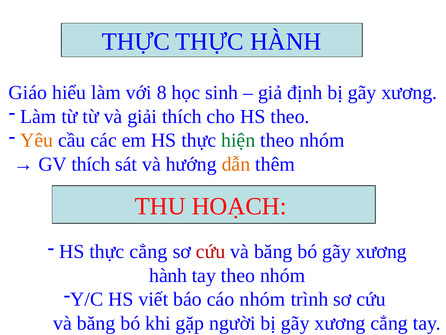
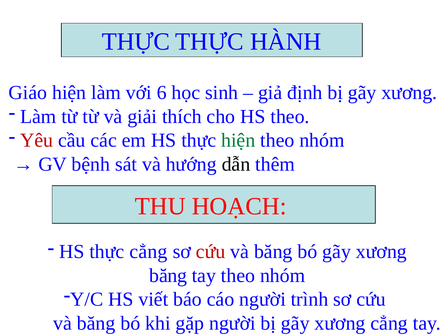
Giáo hiểu: hiểu -> hiện (69, 93)
8: 8 -> 6 (162, 93)
Yêu colour: orange -> red (37, 140)
GV thích: thích -> bệnh (91, 164)
dẫn colour: orange -> black (236, 164)
hành: hành -> băng (168, 275)
cáo nhóm: nhóm -> người (263, 299)
